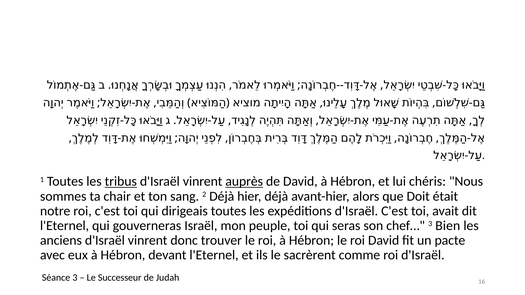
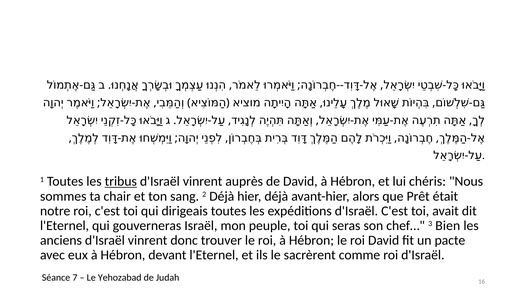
auprès underline: present -> none (244, 182)
Doit: Doit -> Prêt (418, 196)
Séance 3: 3 -> 7 (75, 278)
Successeur: Successeur -> Yehozabad (120, 278)
